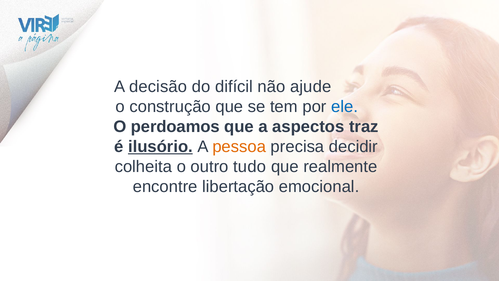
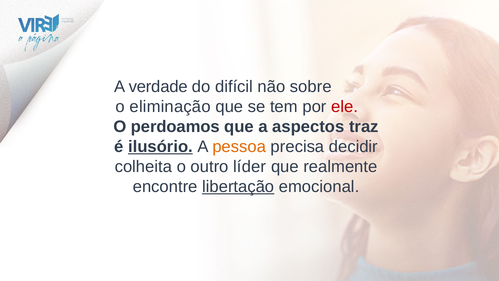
decisão: decisão -> verdade (158, 87)
ajude: ajude -> sobre (311, 87)
construção: construção -> eliminação (170, 106)
ele colour: blue -> red (345, 106)
tudo: tudo -> líder (250, 166)
libertação underline: none -> present (238, 186)
